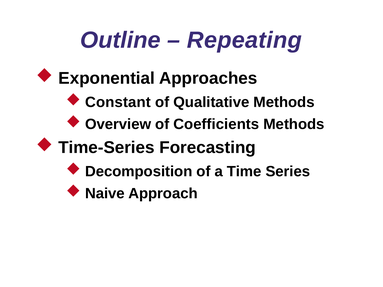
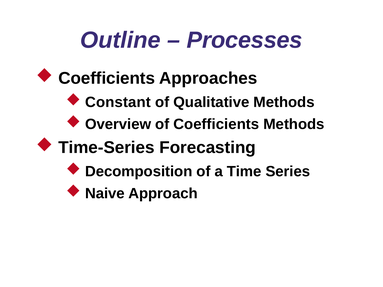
Repeating: Repeating -> Processes (245, 40)
Exponential: Exponential -> Coefficients (107, 78)
